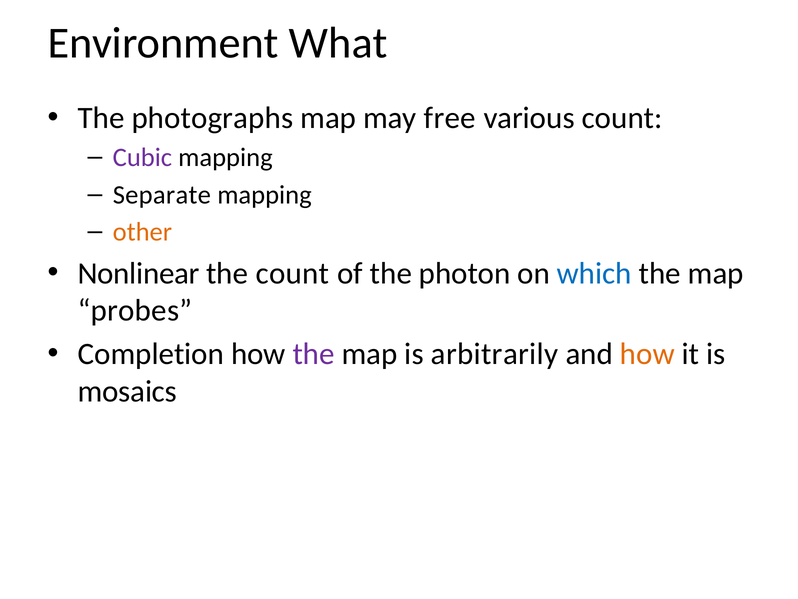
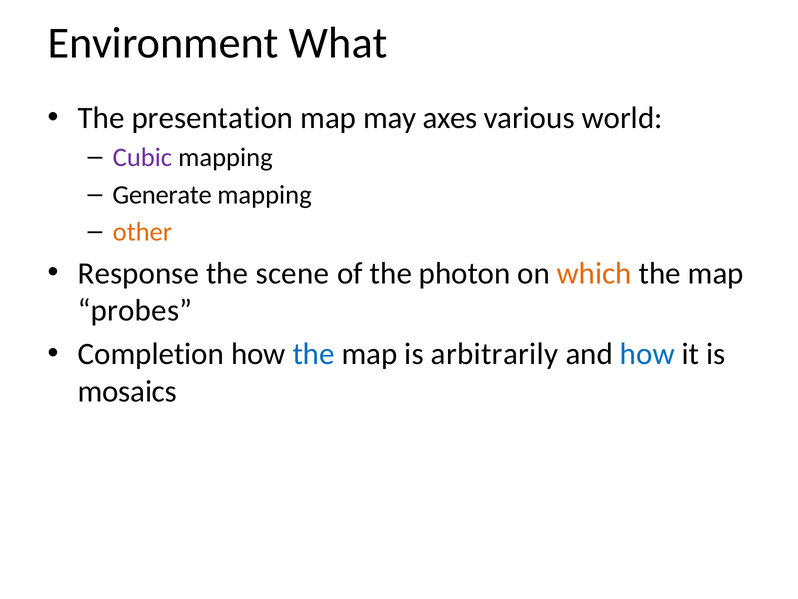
photographs: photographs -> presentation (212, 118)
free: free -> axes (450, 118)
various count: count -> world (622, 118)
Separate: Separate -> Generate (162, 195)
Nonlinear: Nonlinear -> Response (138, 273)
the count: count -> scene (292, 273)
which colour: blue -> orange (594, 273)
the colour: purple -> blue (314, 354)
how colour: orange -> blue (647, 354)
